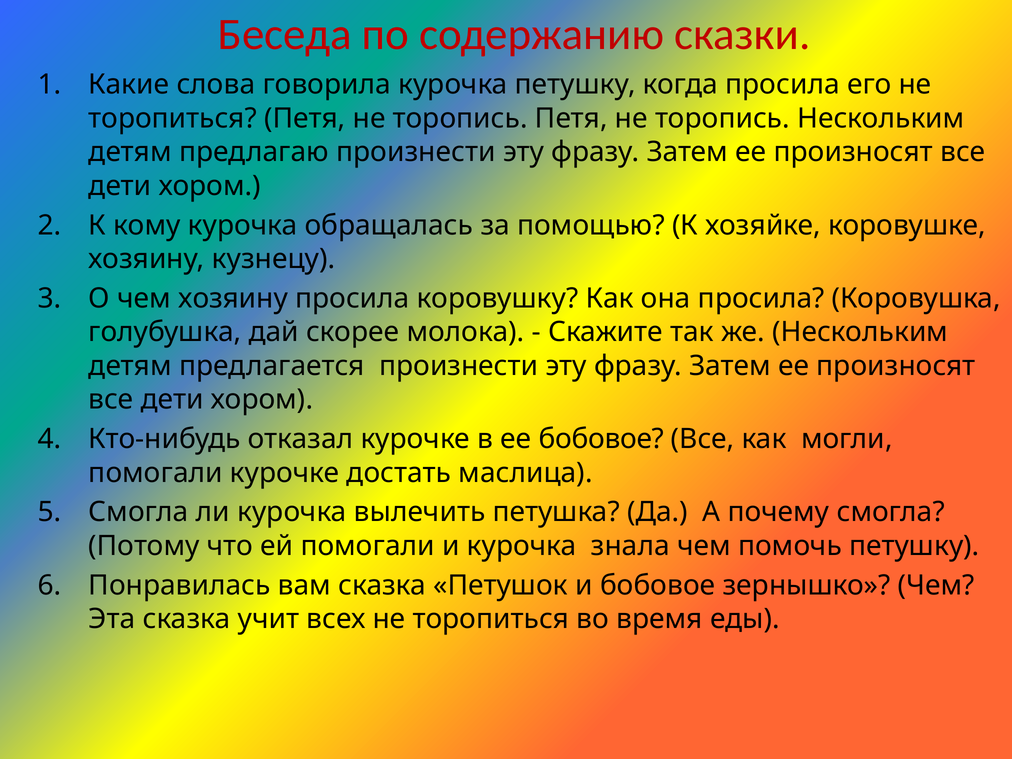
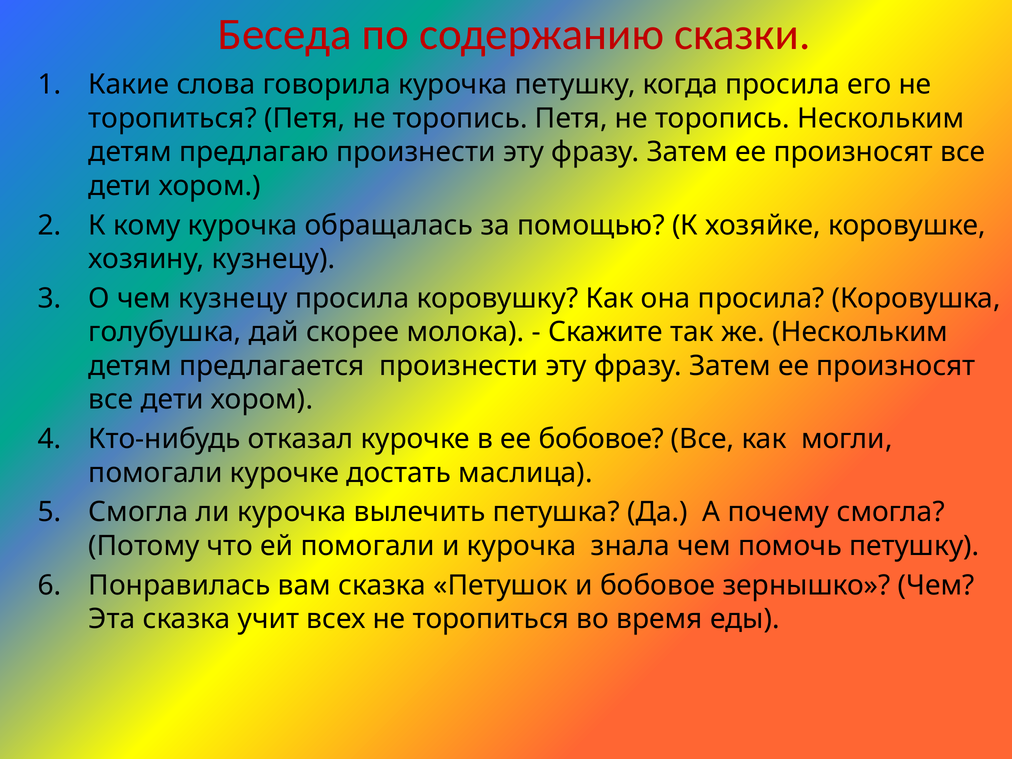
чем хозяину: хозяину -> кузнецу (233, 298)
